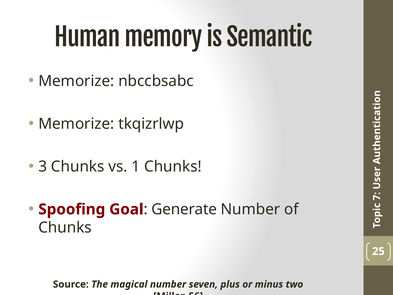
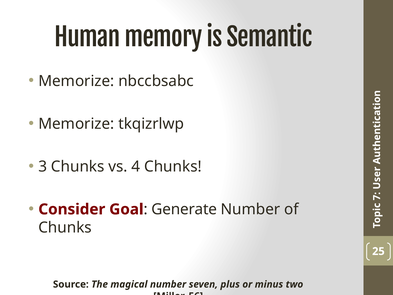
1: 1 -> 4 (136, 166)
Spoofing: Spoofing -> Consider (72, 209)
